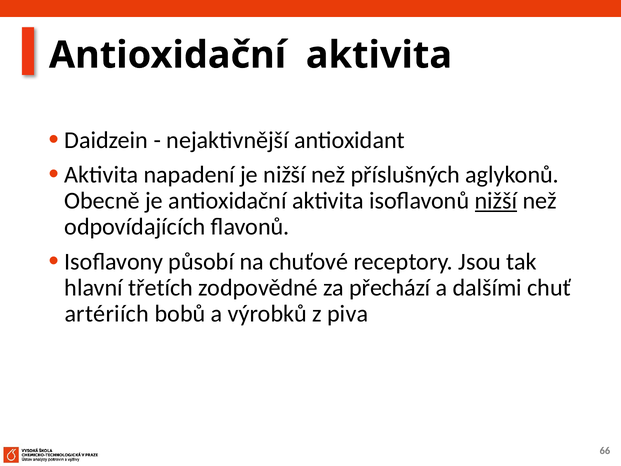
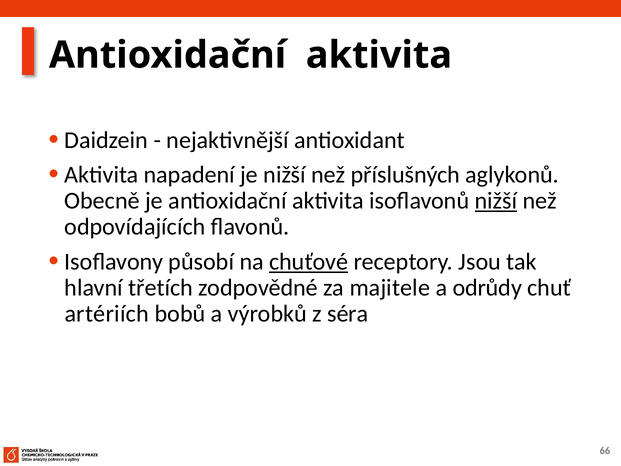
chuťové underline: none -> present (309, 262)
přechází: přechází -> majitele (390, 288)
dalšími: dalšími -> odrůdy (487, 288)
piva: piva -> séra (348, 314)
